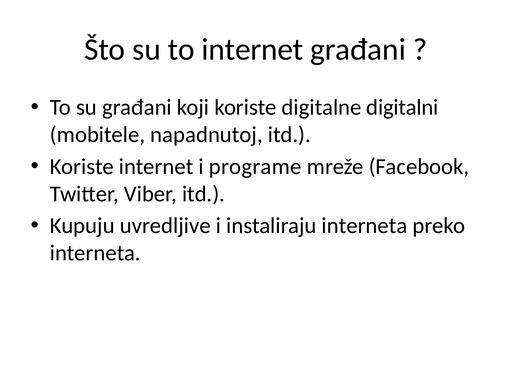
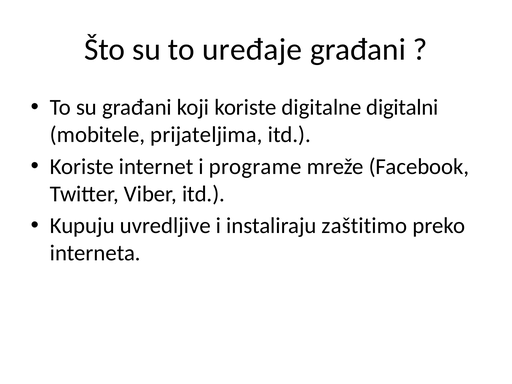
to internet: internet -> uređaje (252, 50)
napadnutoj: napadnutoj -> prijateljima (206, 135)
instaliraju interneta: interneta -> zaštitimo (364, 226)
